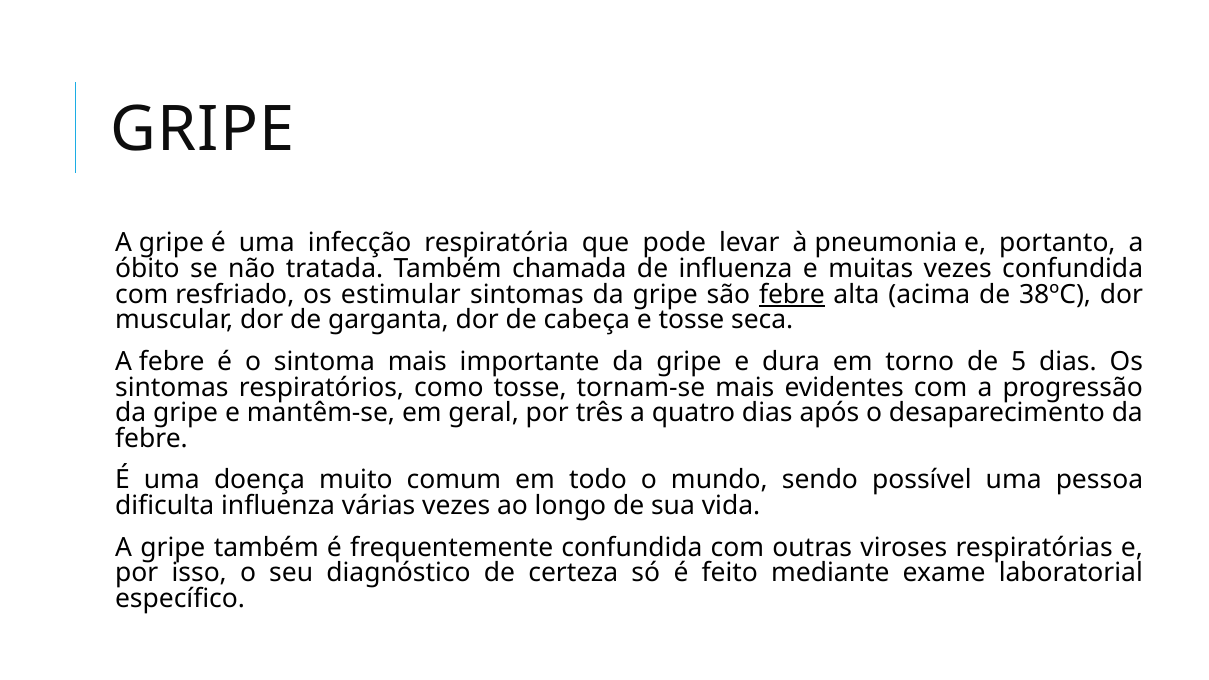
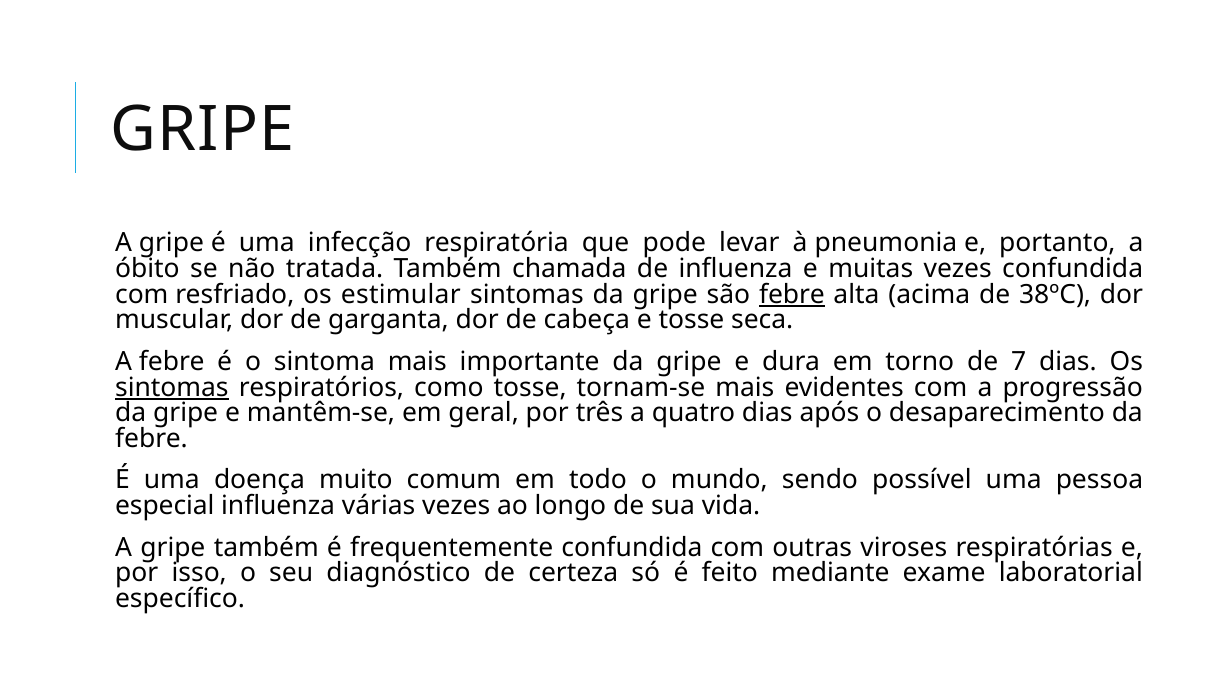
5: 5 -> 7 (1019, 362)
sintomas underline: none -> present (172, 387)
dificulta: dificulta -> especial (165, 506)
